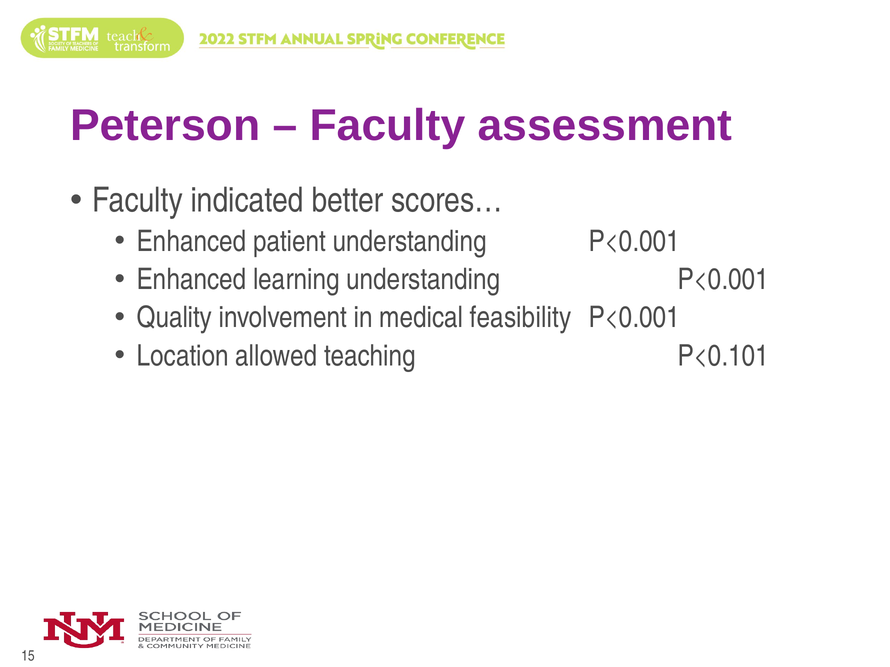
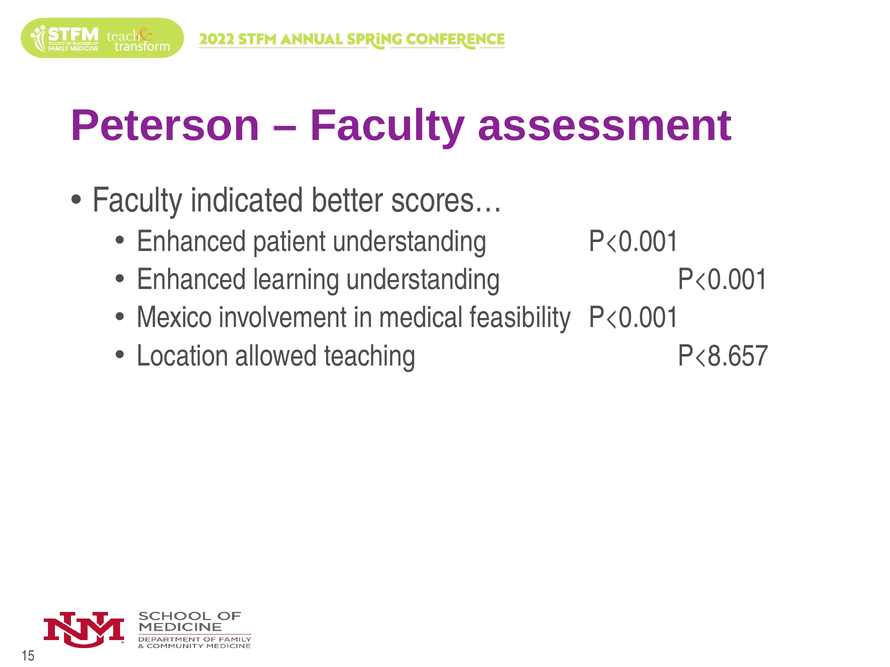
Quality: Quality -> Mexico (175, 318)
P<0.101: P<0.101 -> P<8.657 (723, 356)
